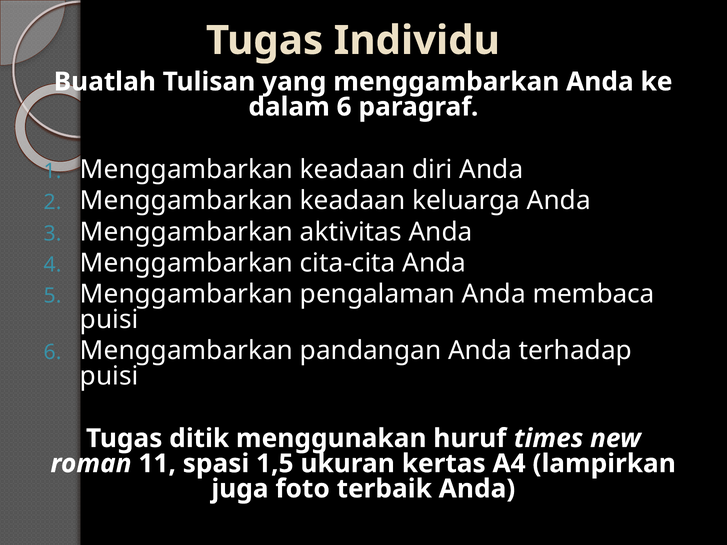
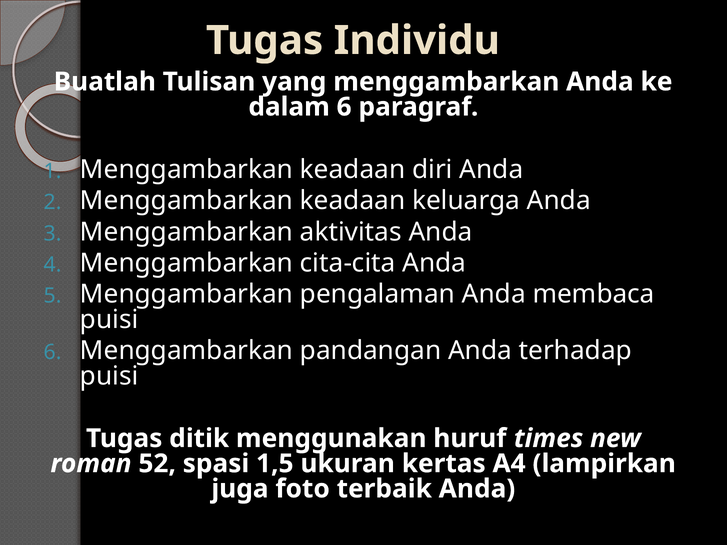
11: 11 -> 52 (157, 464)
